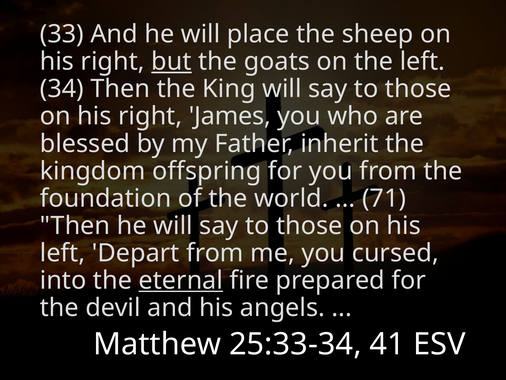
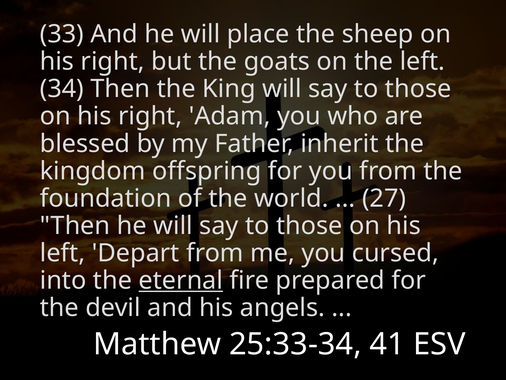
but underline: present -> none (171, 61)
James: James -> Adam (230, 116)
71: 71 -> 27 (384, 198)
